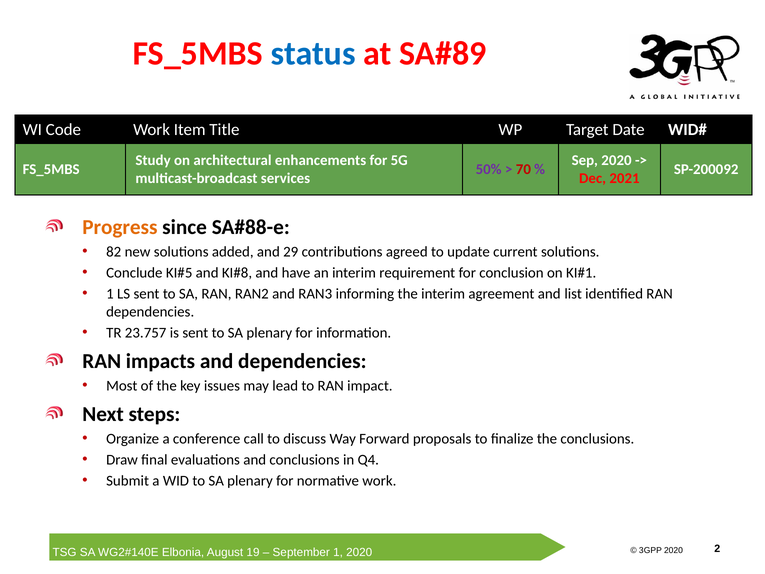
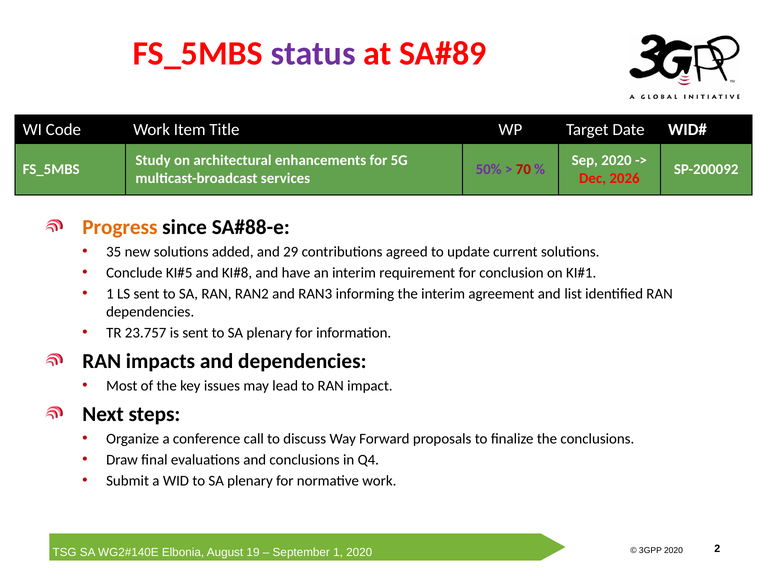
status colour: blue -> purple (313, 53)
2021: 2021 -> 2026 (625, 178)
82: 82 -> 35 (114, 252)
